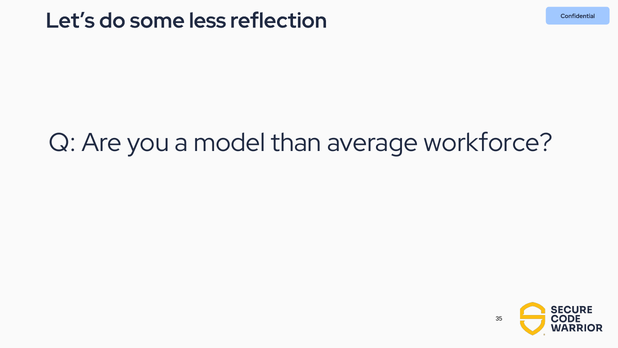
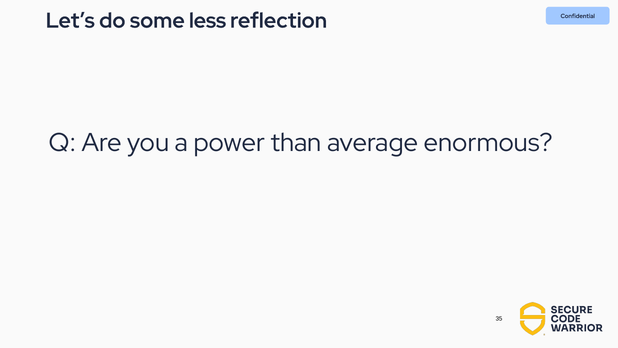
model: model -> power (229, 143)
workforce: workforce -> enormous (488, 143)
